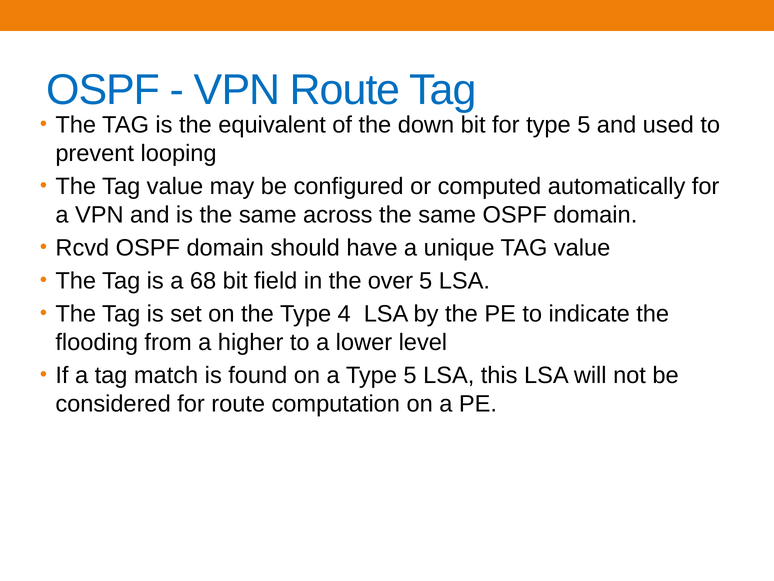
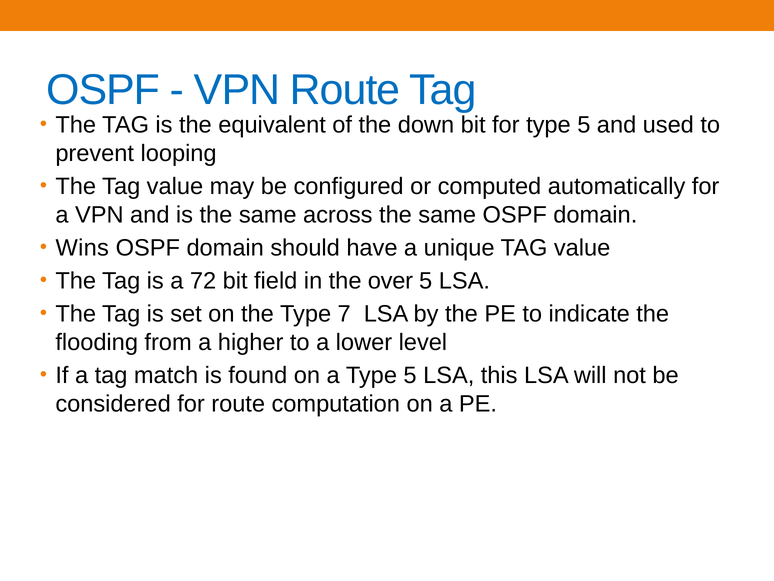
Rcvd: Rcvd -> Wins (82, 248)
68: 68 -> 72 (203, 281)
4: 4 -> 7 (344, 314)
